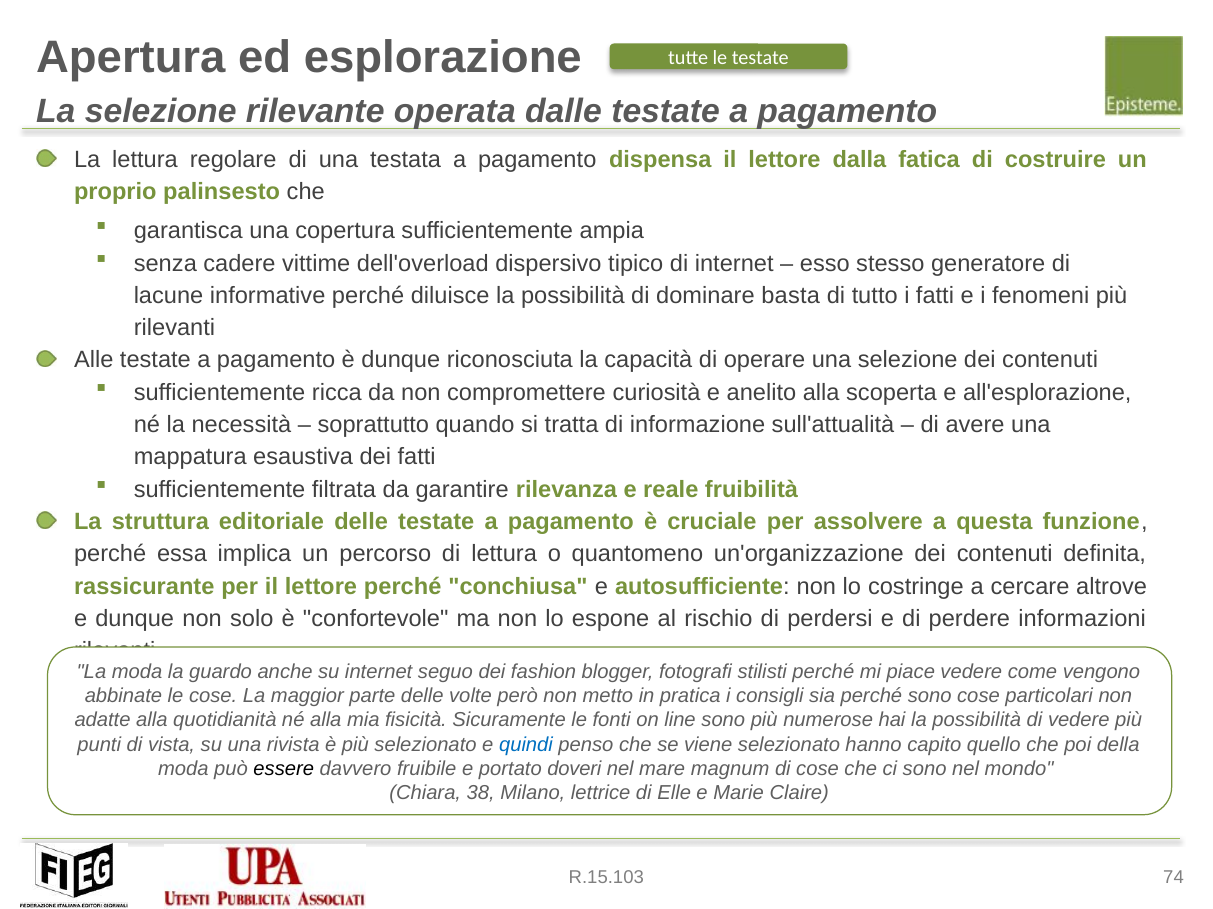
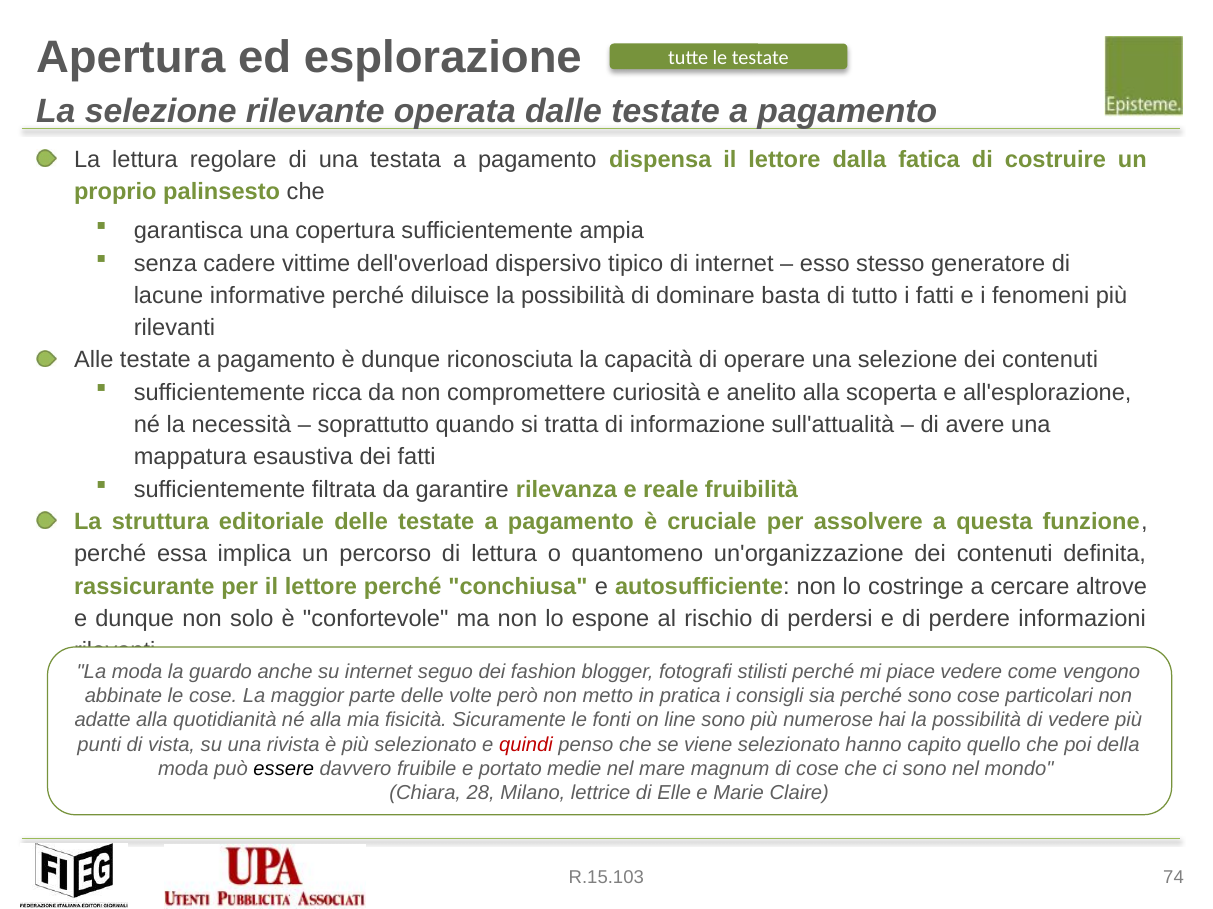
quindi colour: blue -> red (526, 745)
doveri: doveri -> medie (574, 769)
38: 38 -> 28 (481, 793)
